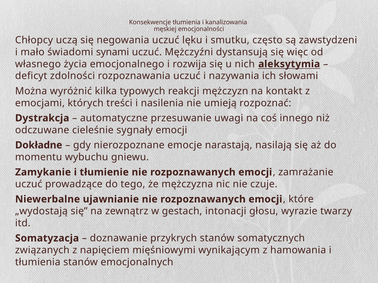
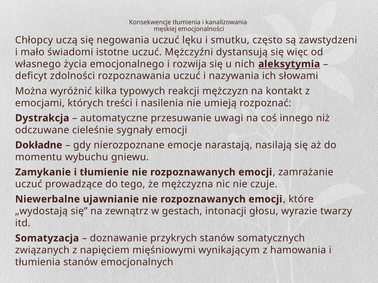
synami: synami -> istotne (113, 52)
